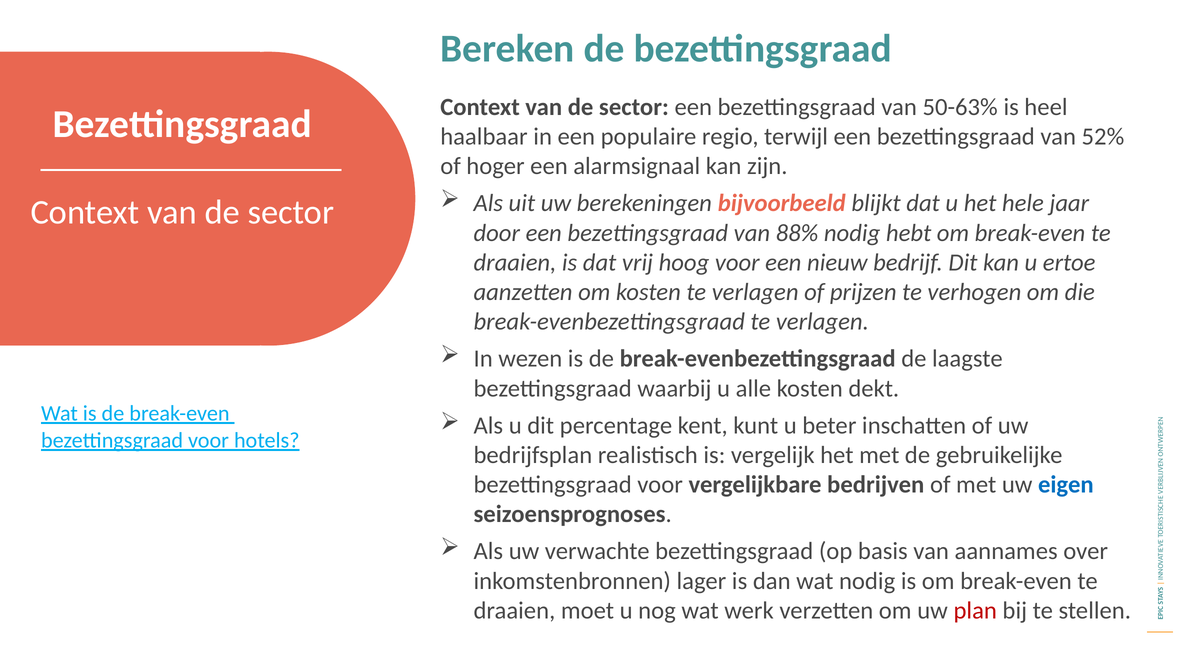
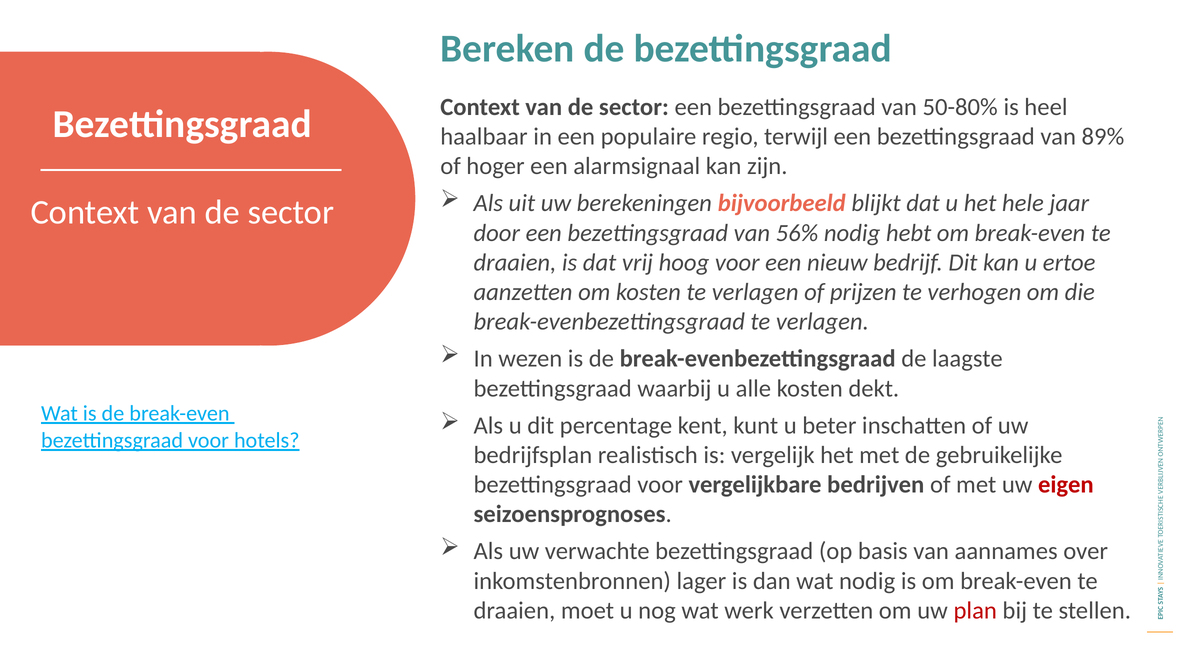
50-63%: 50-63% -> 50-80% (960, 107)
52%: 52% -> 89% (1103, 137)
88%: 88% -> 56% (797, 233)
eigen colour: blue -> red (1066, 485)
